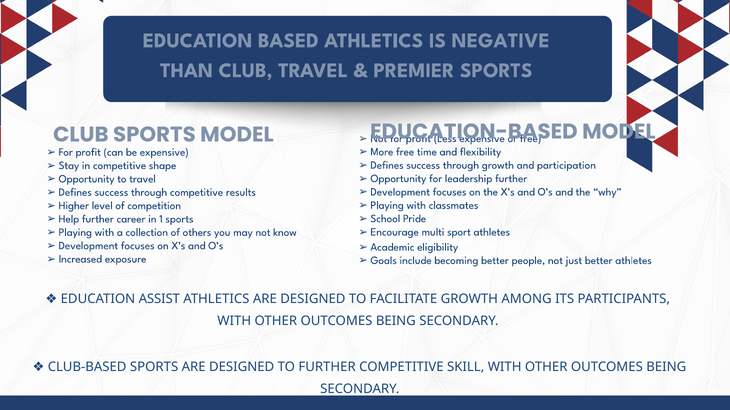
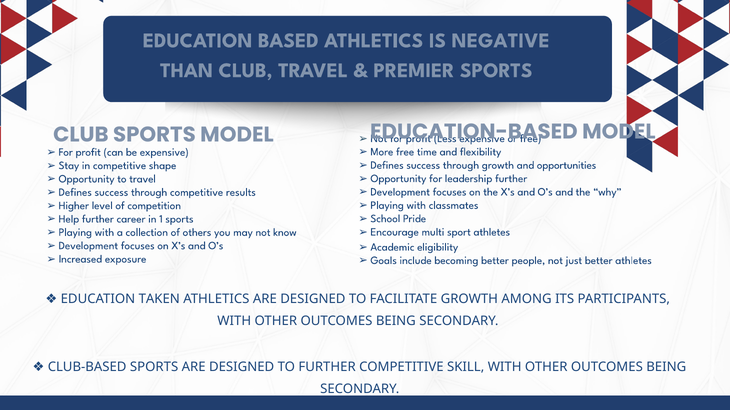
participation: participation -> opportunities (567, 165)
ASSIST: ASSIST -> TAKEN (159, 299)
